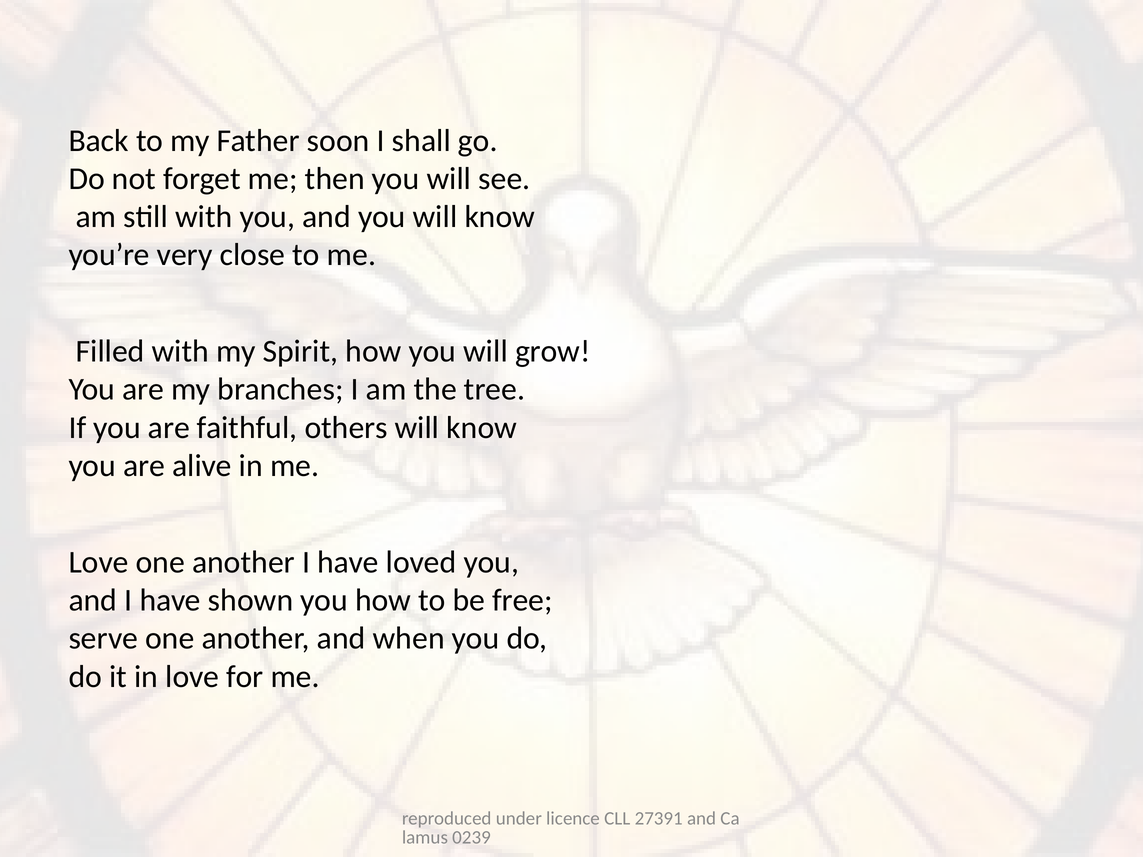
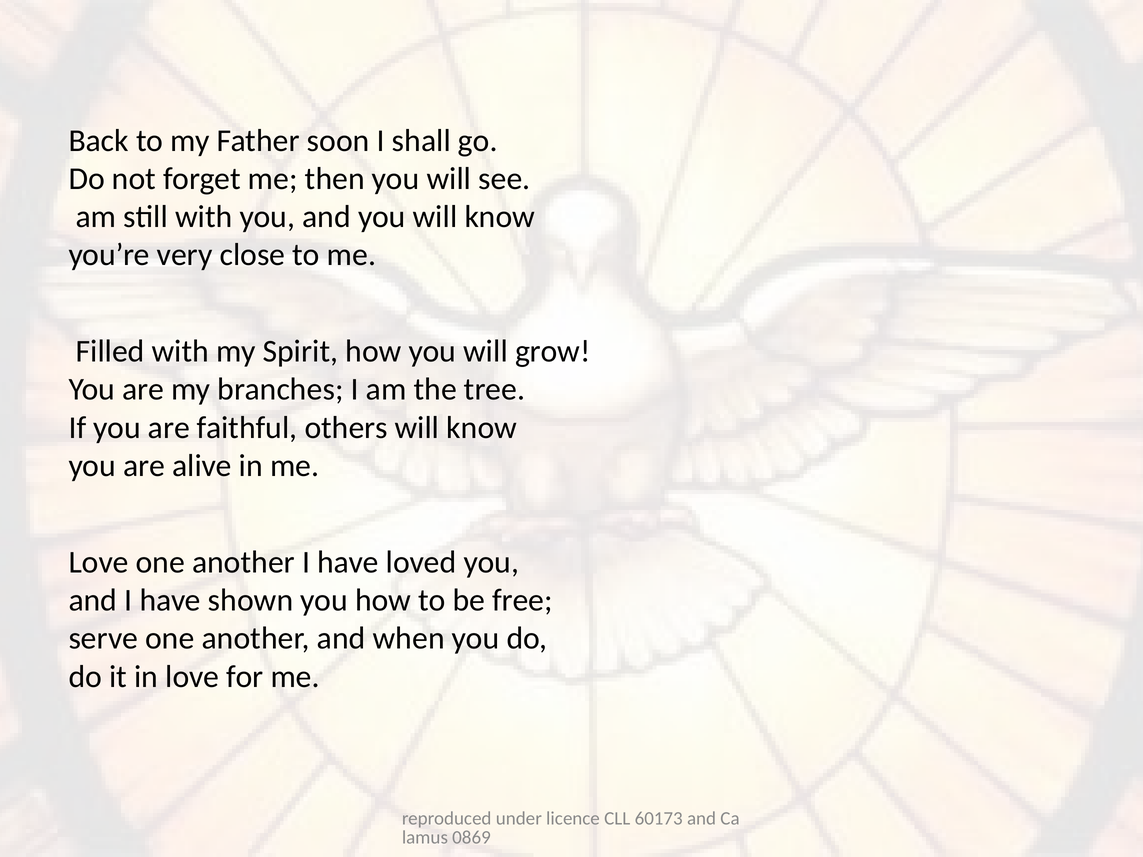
27391: 27391 -> 60173 (659, 818)
0239: 0239 -> 0869 (471, 838)
